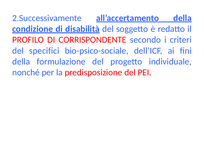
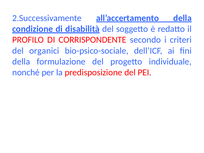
specifici: specifici -> organici (44, 51)
